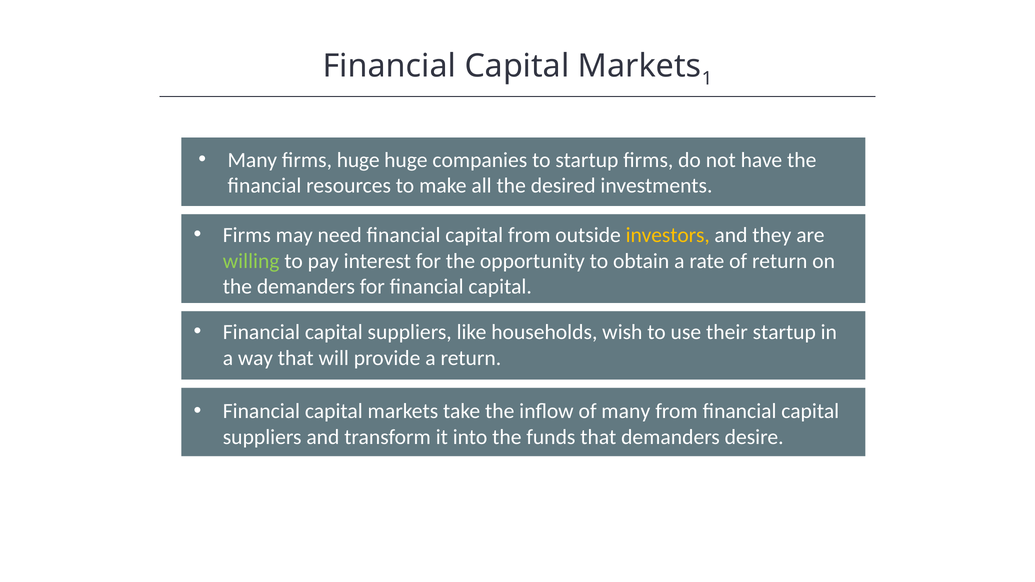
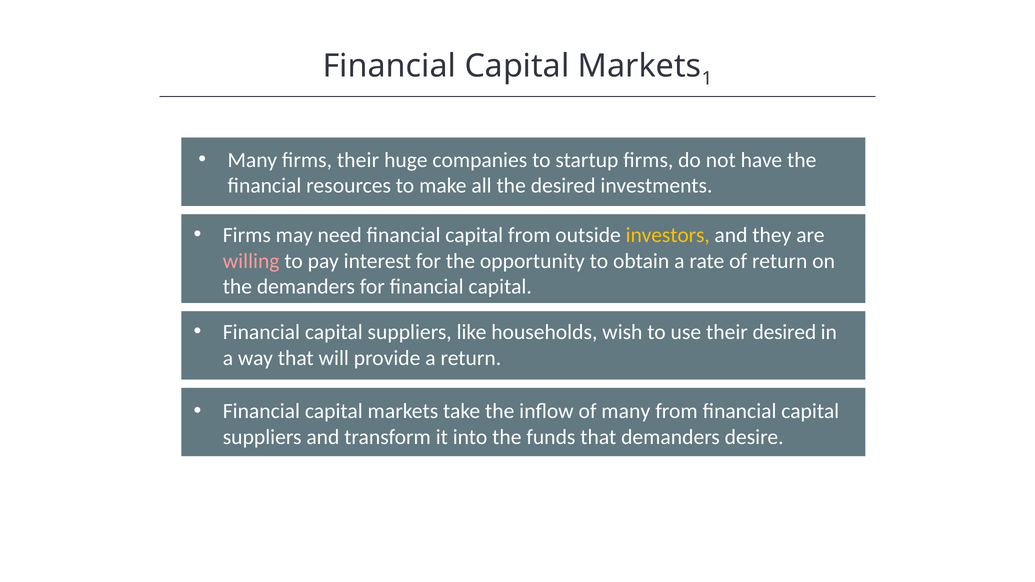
firms huge: huge -> their (358, 160)
willing colour: light green -> pink (251, 261)
their startup: startup -> desired (784, 332)
